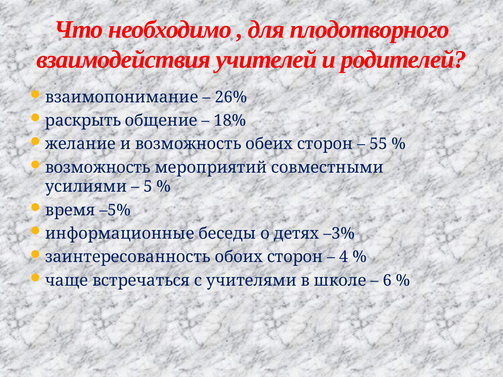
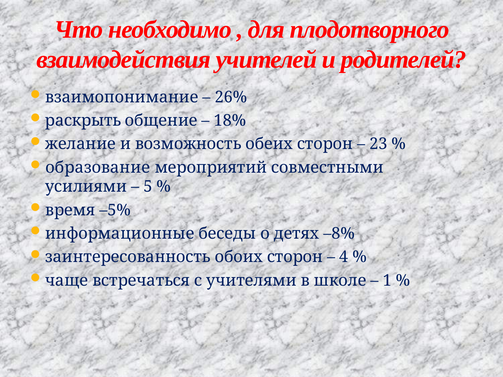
55: 55 -> 23 (378, 144)
возможность: возможность -> образование (98, 168)
–3%: –3% -> –8% (339, 234)
6: 6 -> 1 (387, 281)
